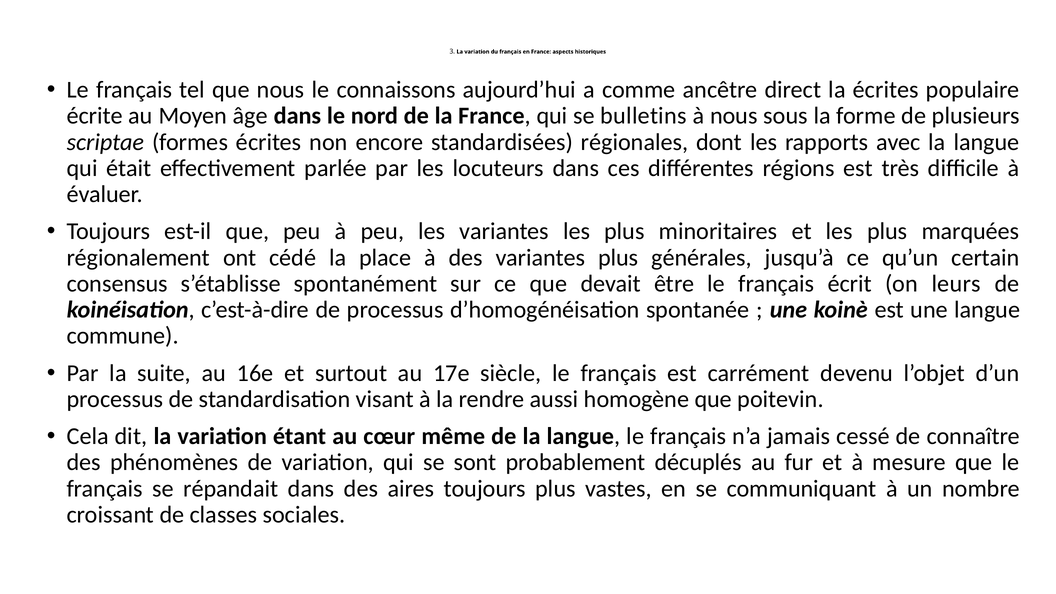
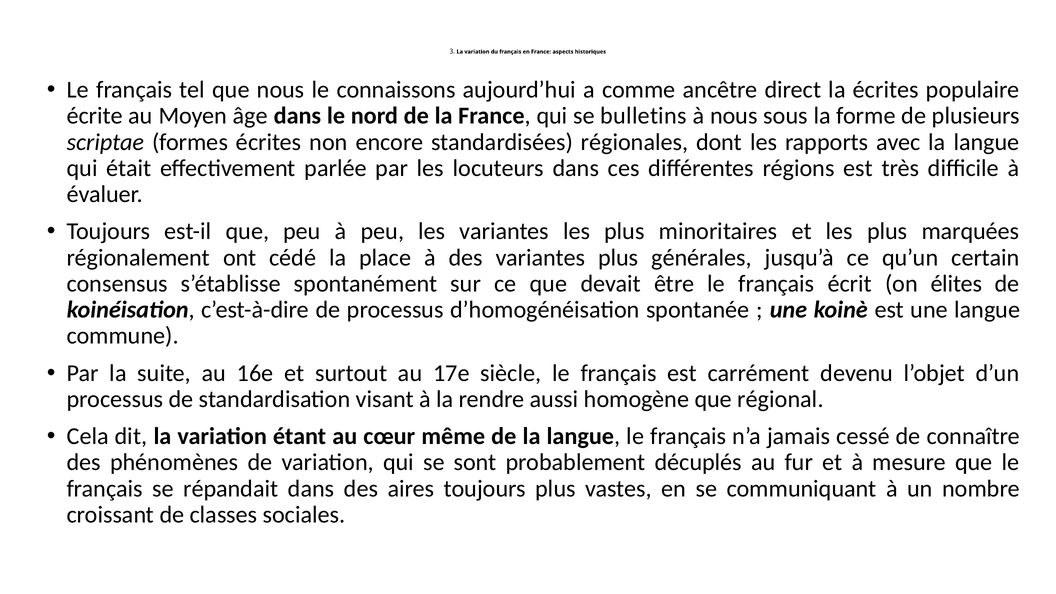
leurs: leurs -> élites (956, 284)
poitevin: poitevin -> régional (781, 399)
